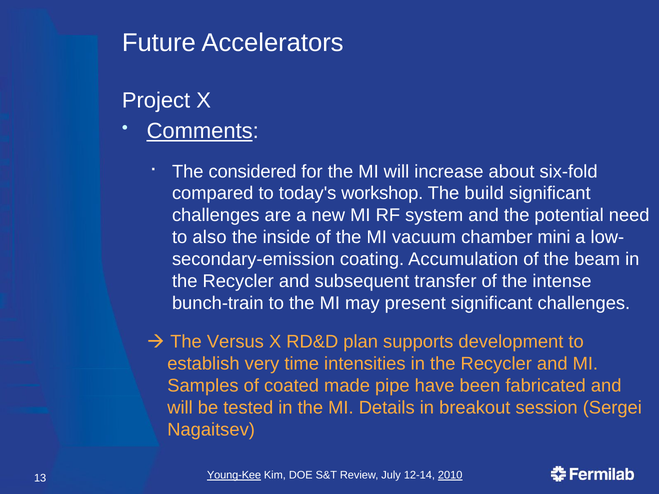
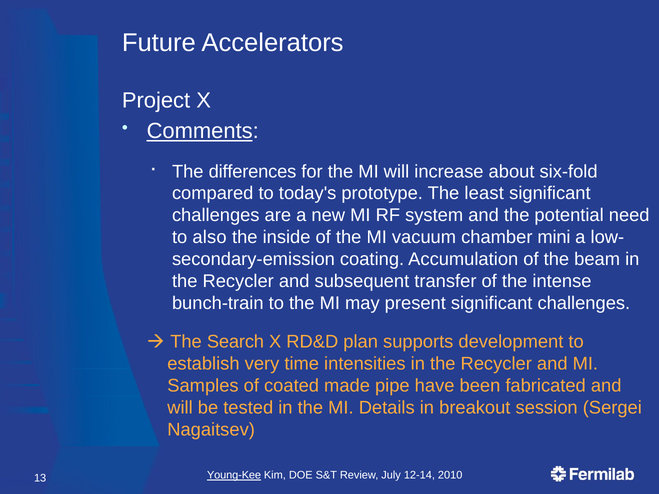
considered: considered -> differences (253, 172)
workshop: workshop -> prototype (382, 194)
build: build -> least (484, 194)
Versus: Versus -> Search (235, 342)
2010 underline: present -> none (450, 476)
